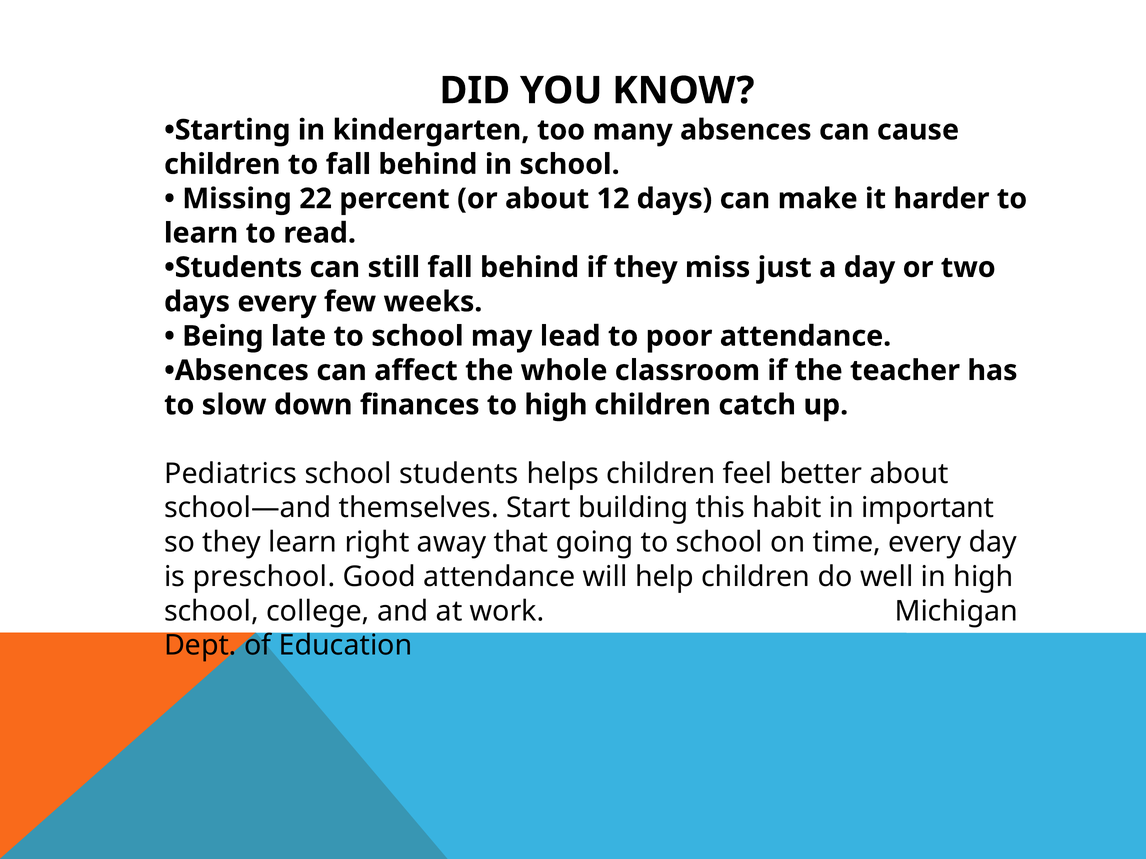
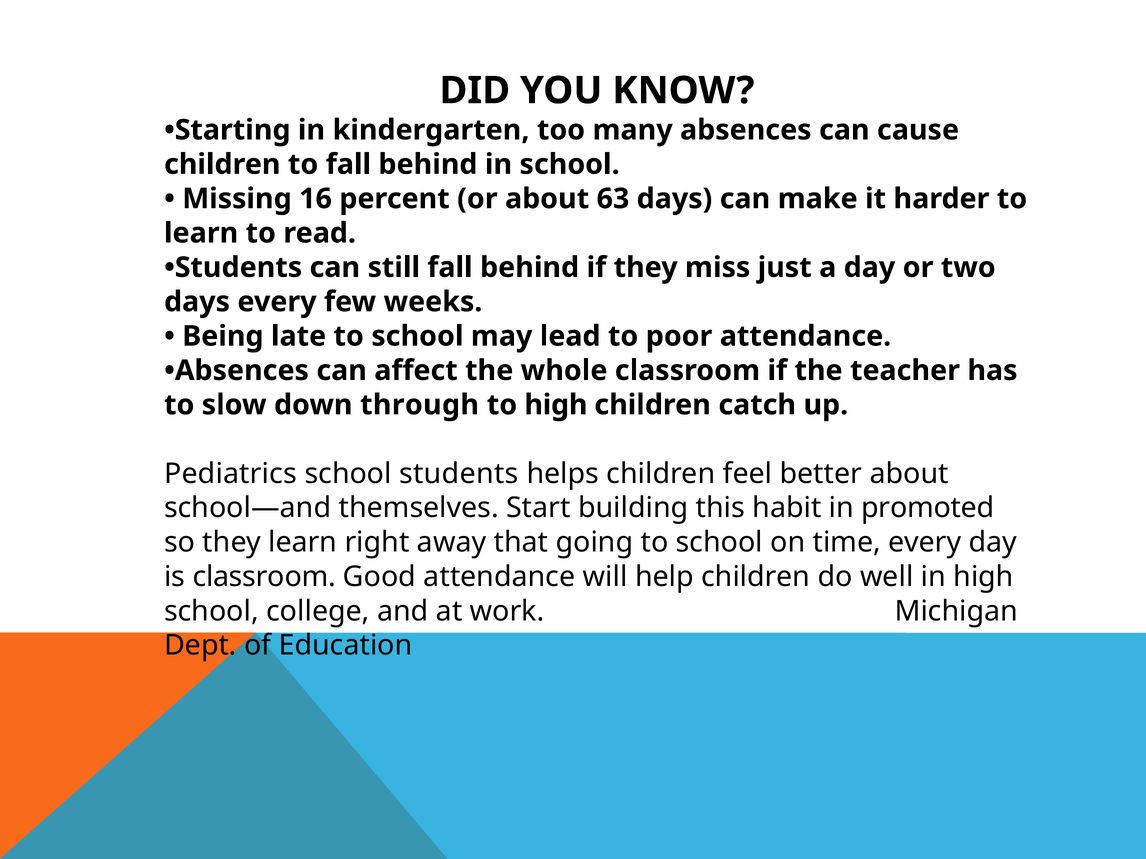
22: 22 -> 16 (316, 199)
12: 12 -> 63 (613, 199)
finances: finances -> through (420, 405)
important: important -> promoted (928, 508)
is preschool: preschool -> classroom (264, 577)
